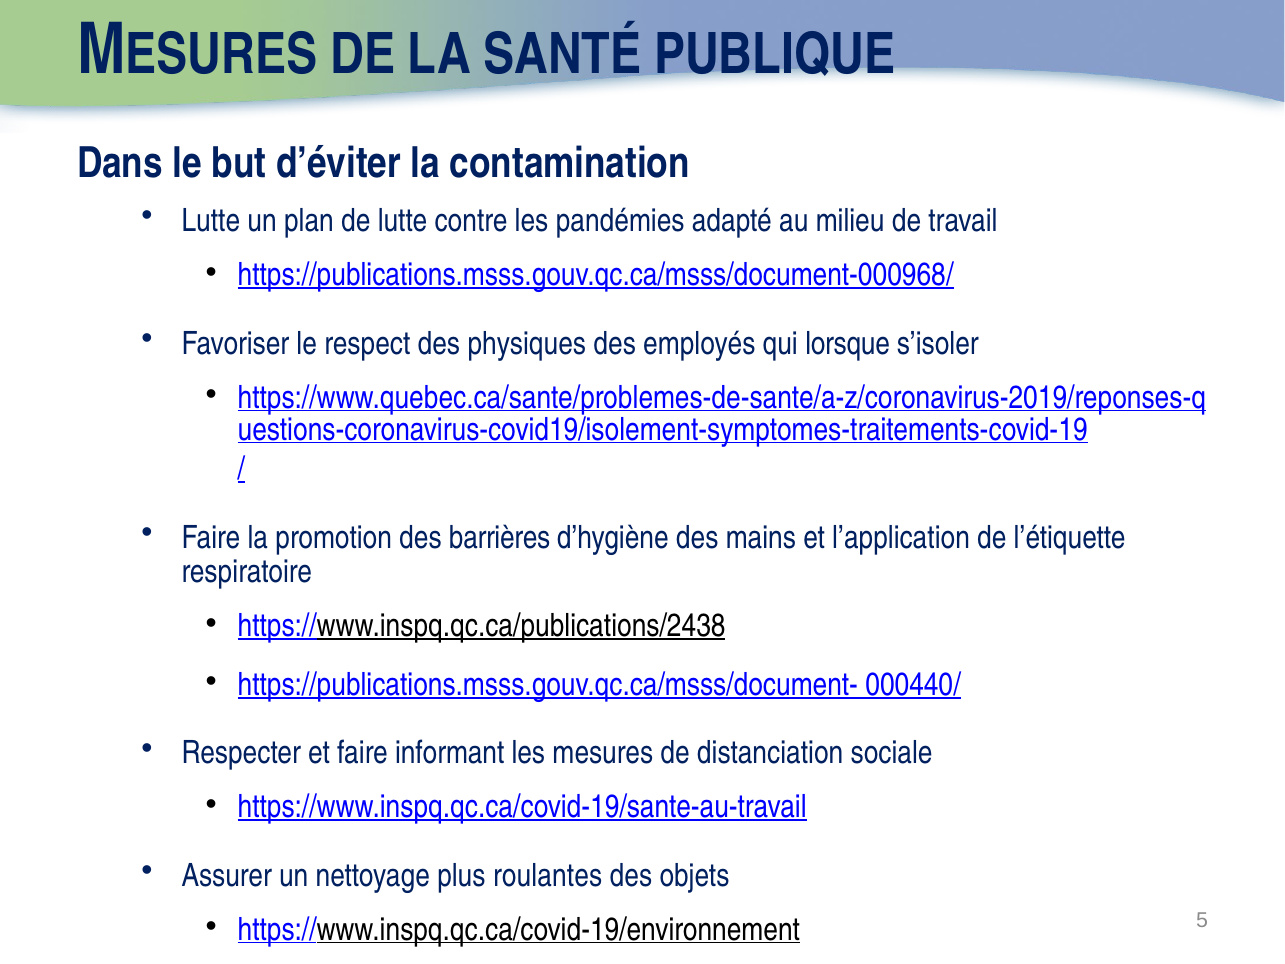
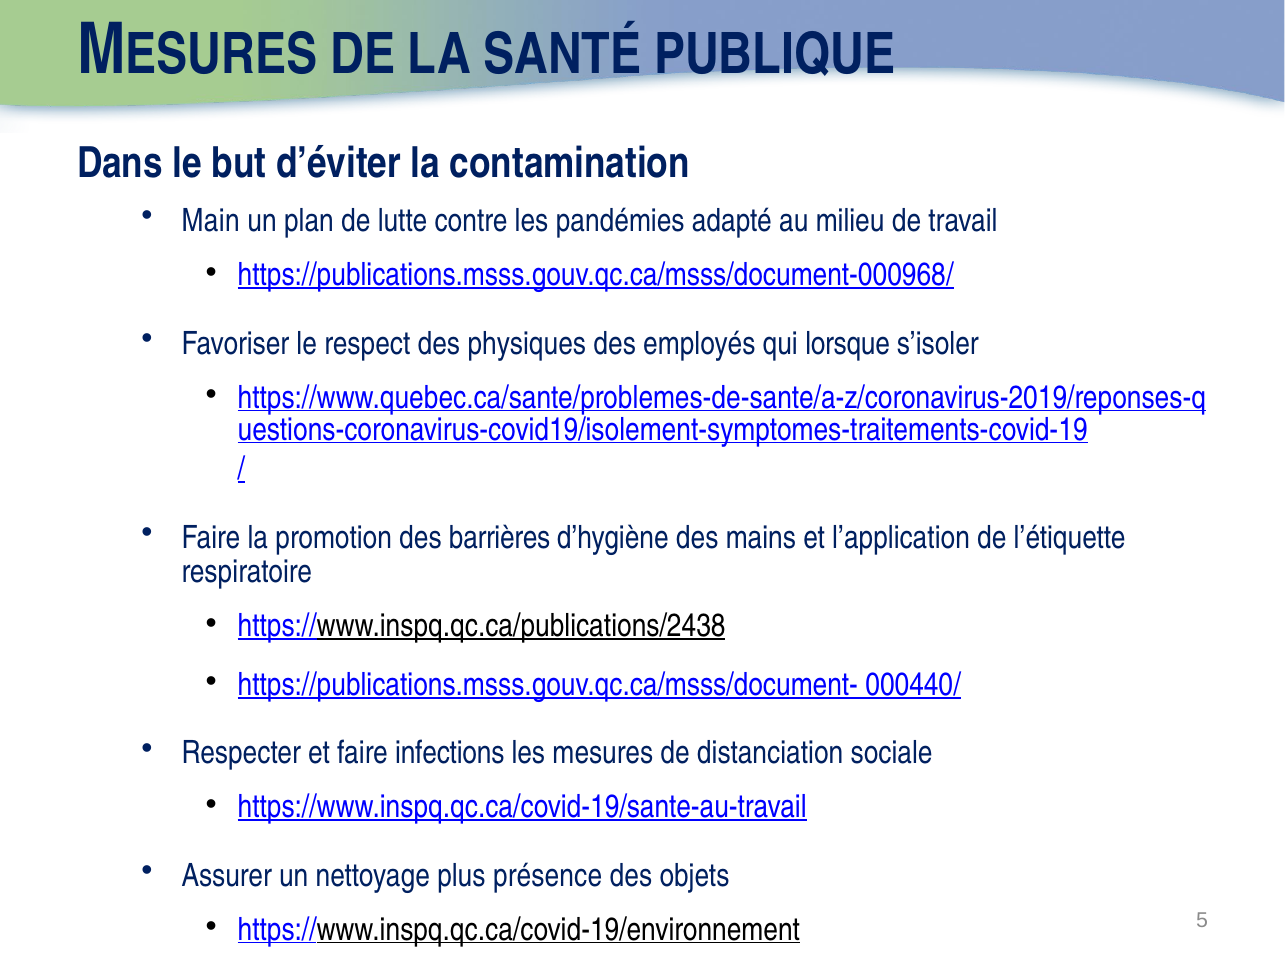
Lutte: Lutte -> Main (211, 221)
informant: informant -> infections (450, 753)
roulantes: roulantes -> présence (548, 875)
